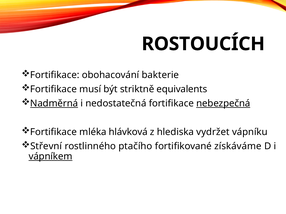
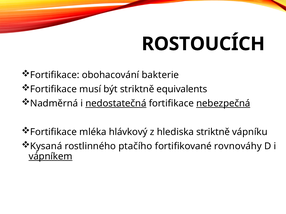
Nadměrná underline: present -> none (54, 104)
nedostatečná underline: none -> present (116, 104)
hlávková: hlávková -> hlávkový (128, 132)
hlediska vydržet: vydržet -> striktně (213, 132)
Střevní: Střevní -> Kysaná (46, 146)
získáváme: získáváme -> rovnováhy (238, 146)
